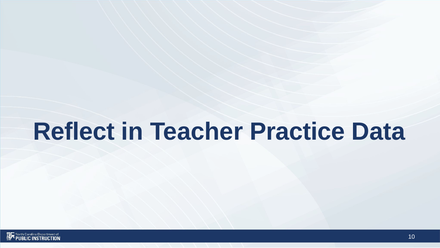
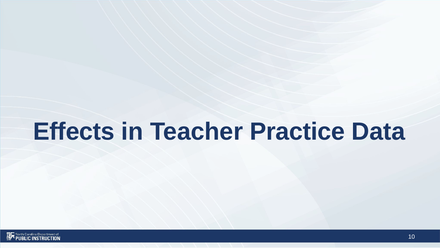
Reflect: Reflect -> Effects (74, 132)
